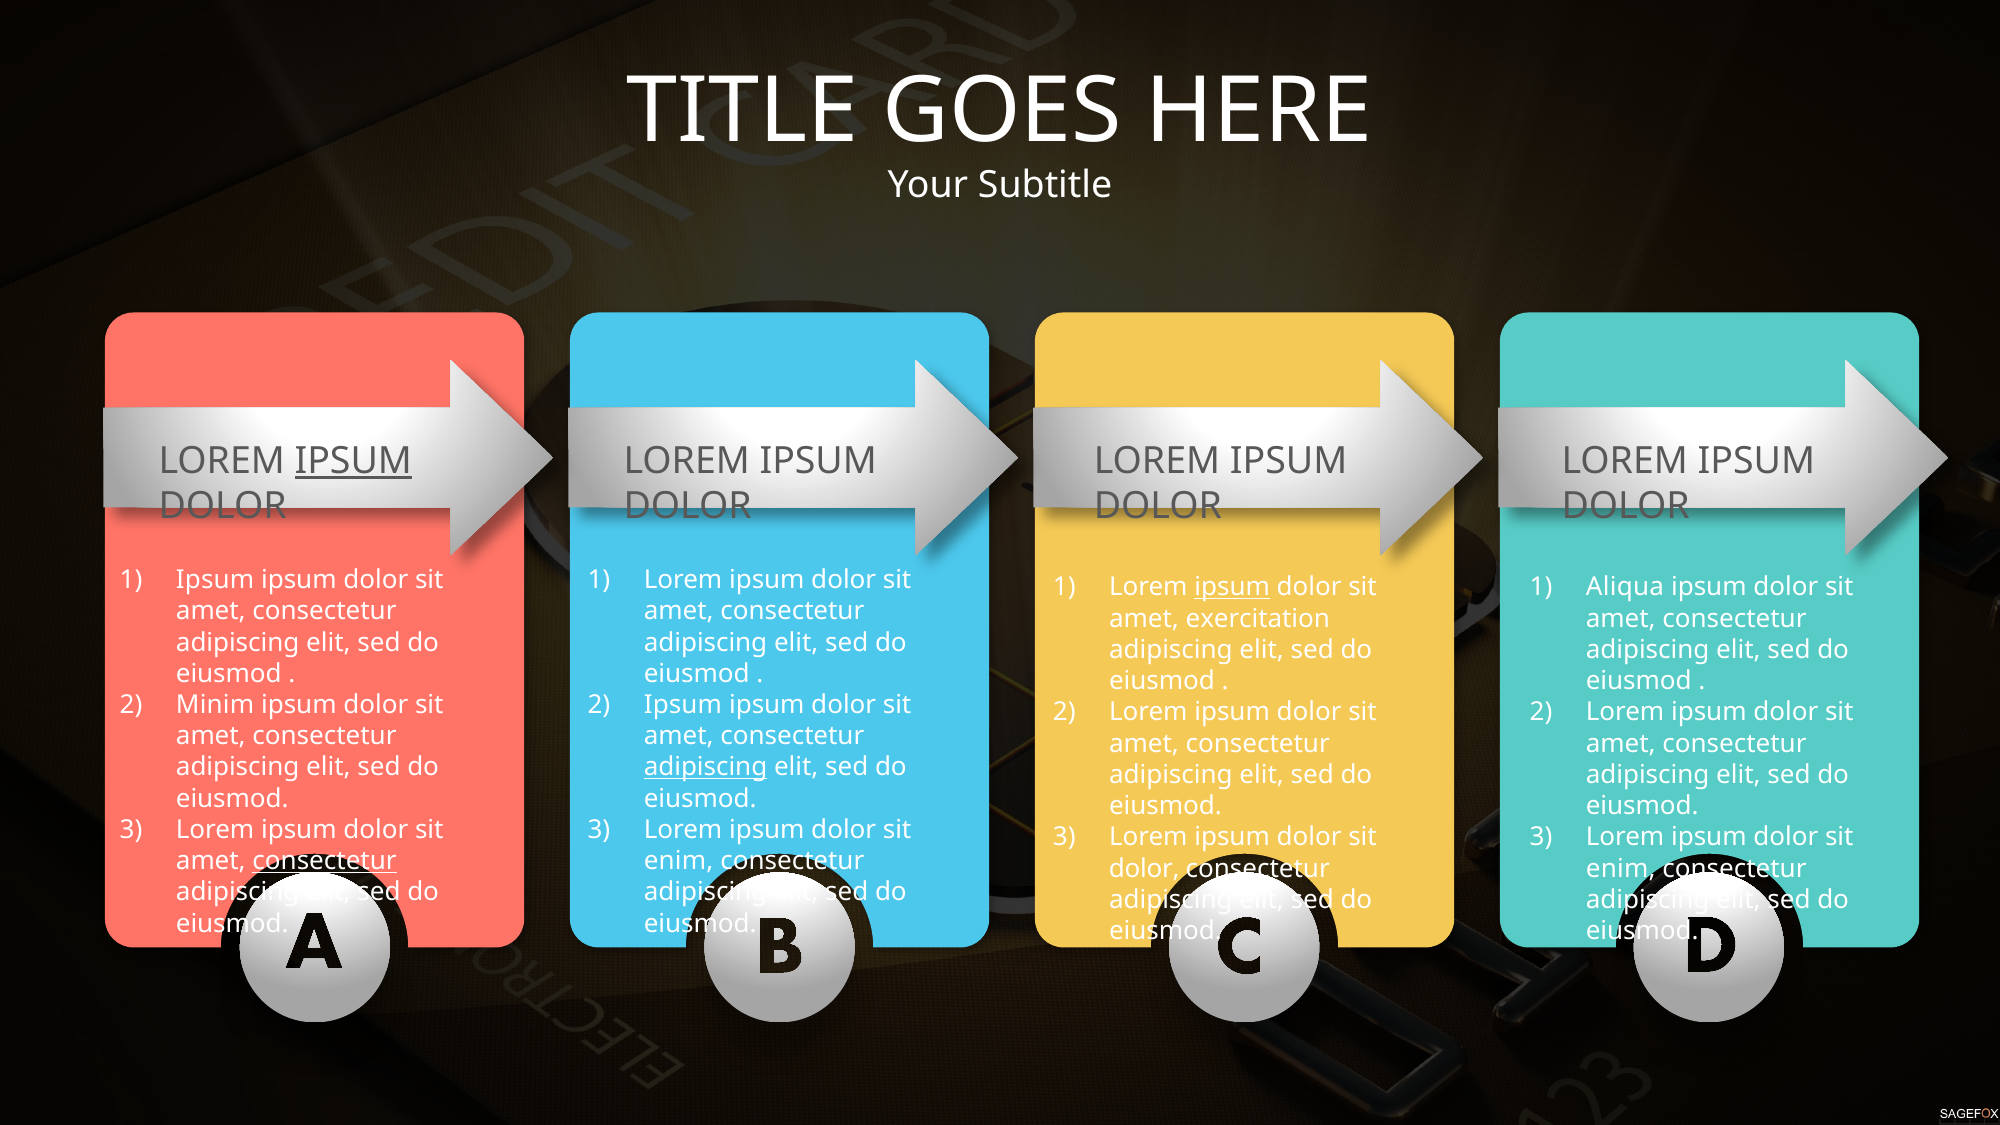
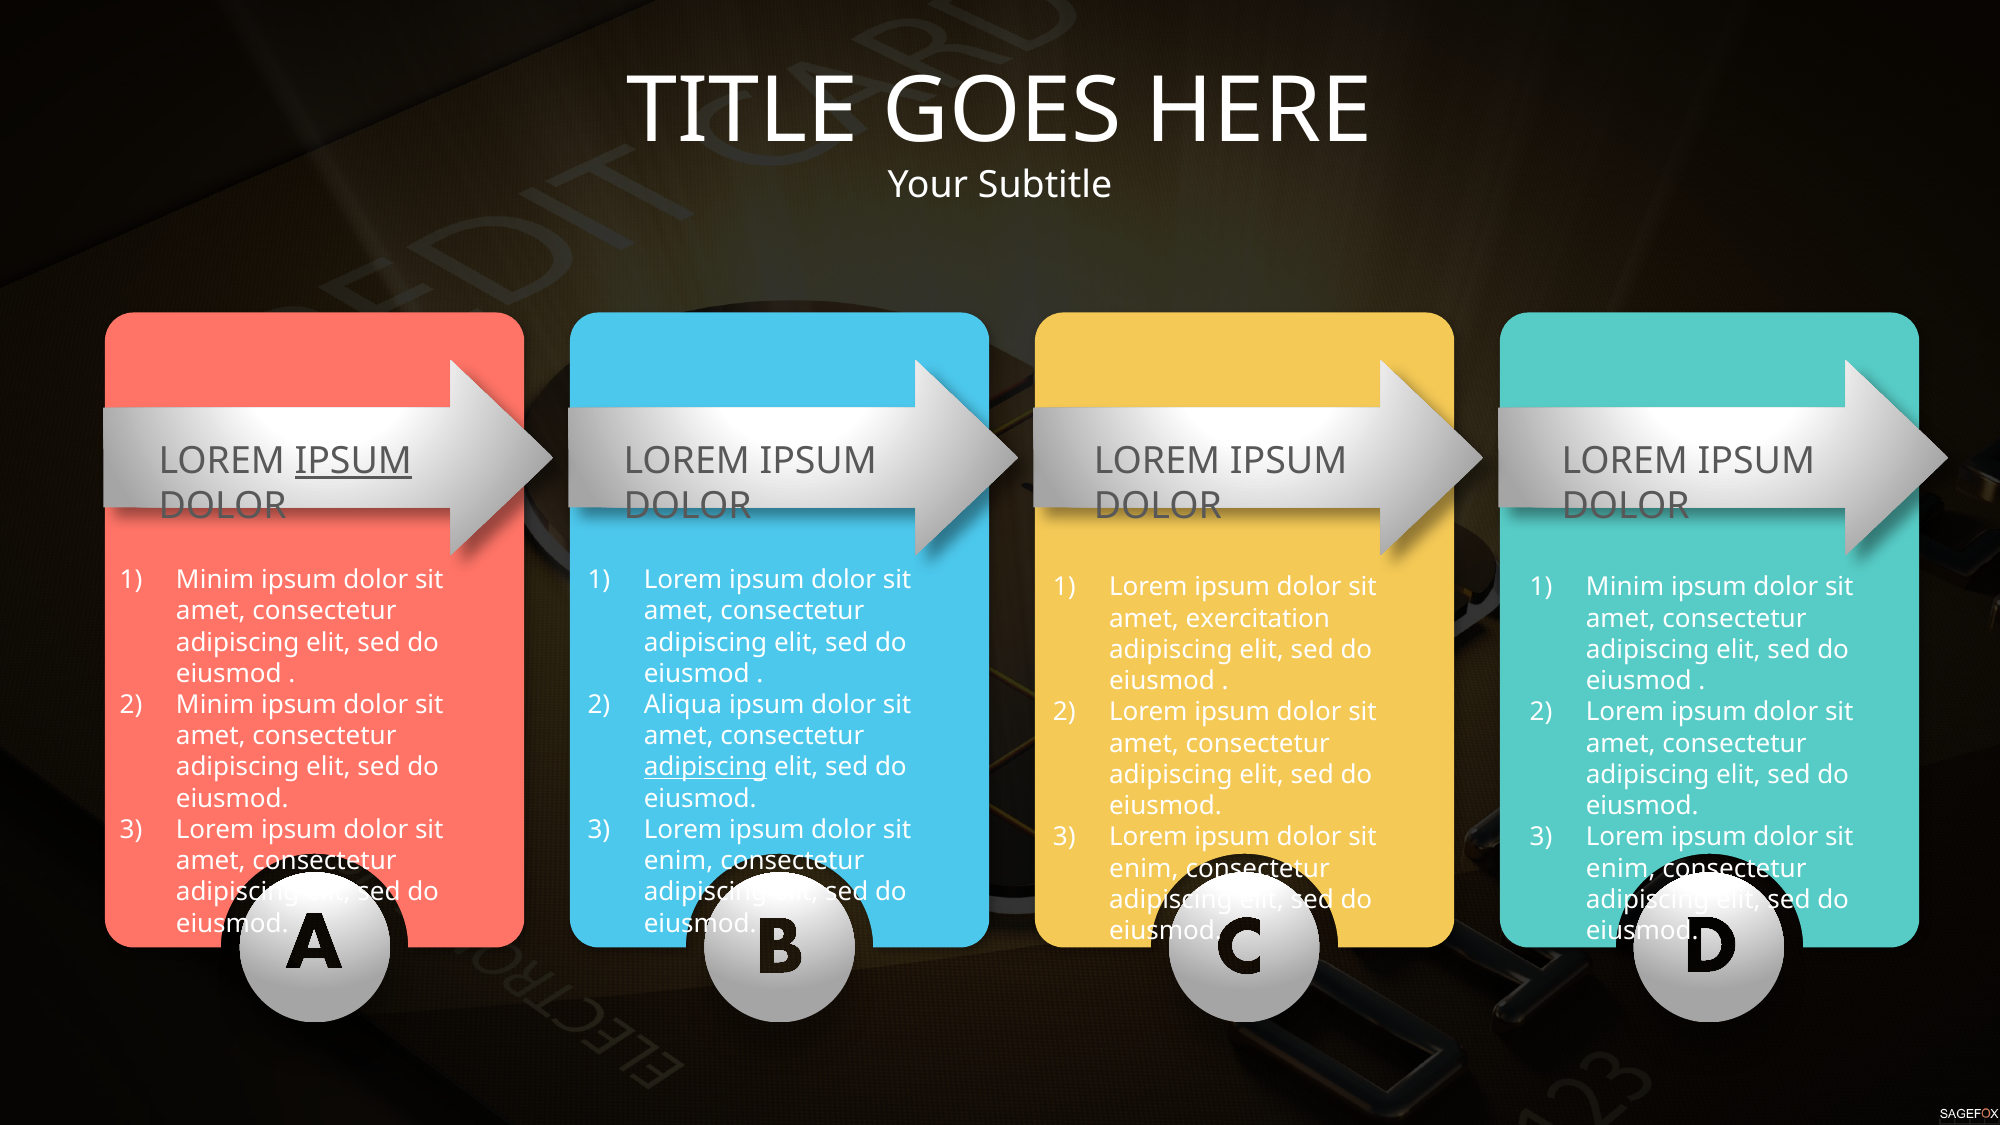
Ipsum: Ipsum -> Minim (215, 580)
ipsum underline: present -> none (1232, 587)
Aliqua: Aliqua -> Minim (1625, 587)
Ipsum: Ipsum -> Aliqua (683, 705)
consectetur underline: present -> none (325, 861)
dolor: dolor -> enim (1144, 868)
